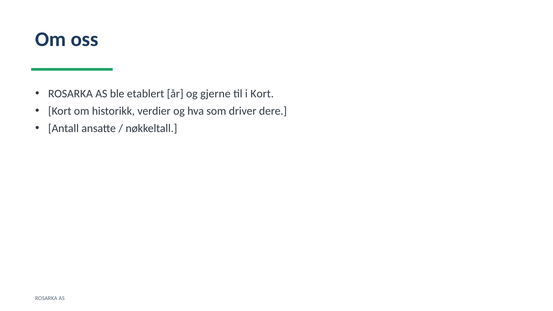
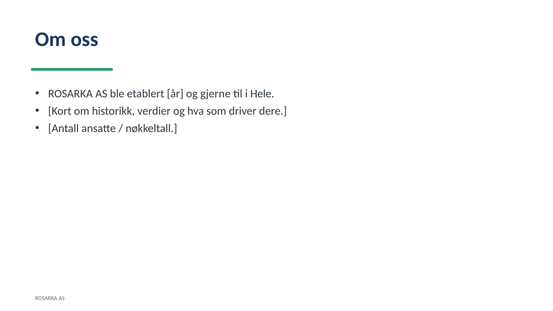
i Kort: Kort -> Hele (262, 94)
